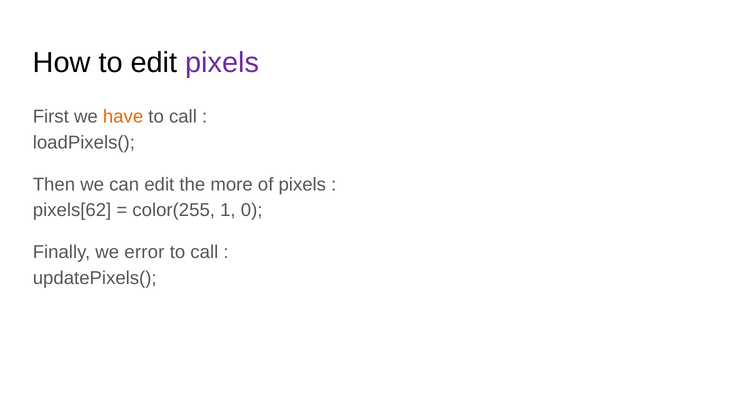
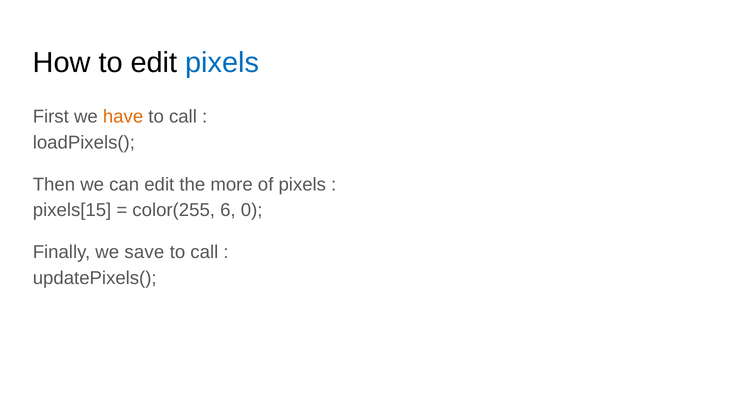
pixels colour: purple -> blue (222, 63)
pixels[62: pixels[62 -> pixels[15 (72, 211)
1: 1 -> 6 (228, 211)
error: error -> save (144, 253)
